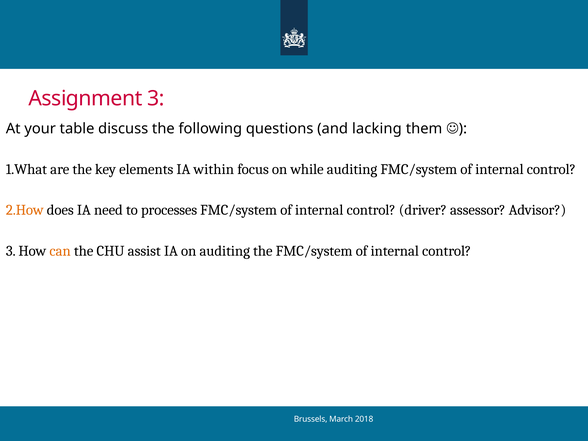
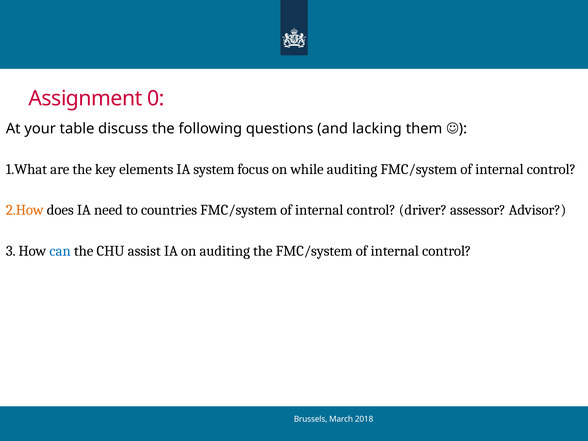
Assignment 3: 3 -> 0 (156, 98)
within: within -> system (214, 169)
processes: processes -> countries (169, 210)
can colour: orange -> blue (60, 251)
